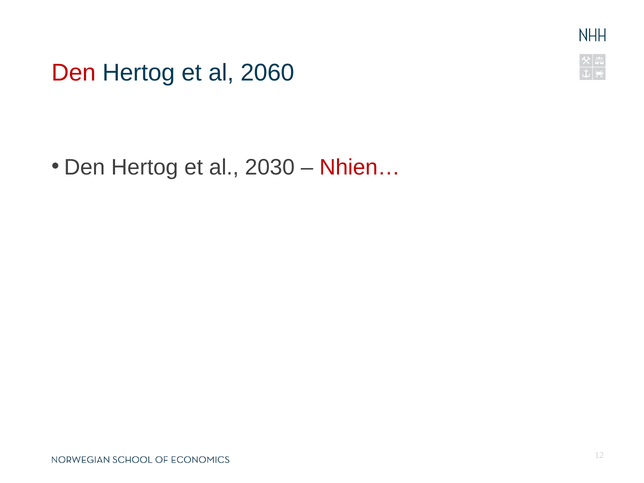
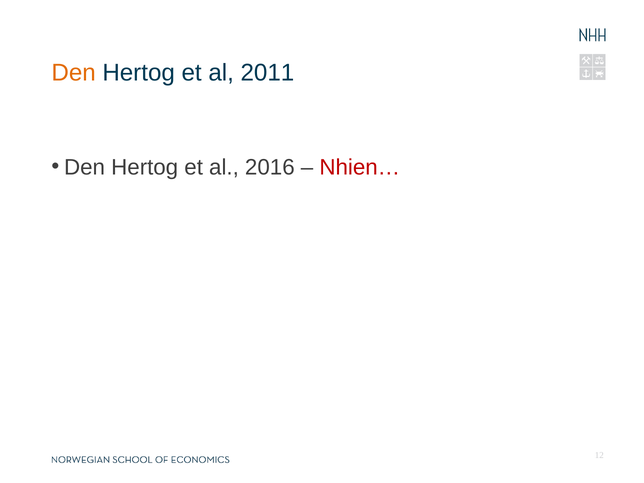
Den colour: red -> orange (74, 73)
2060: 2060 -> 2011 (267, 73)
2030: 2030 -> 2016 (270, 167)
